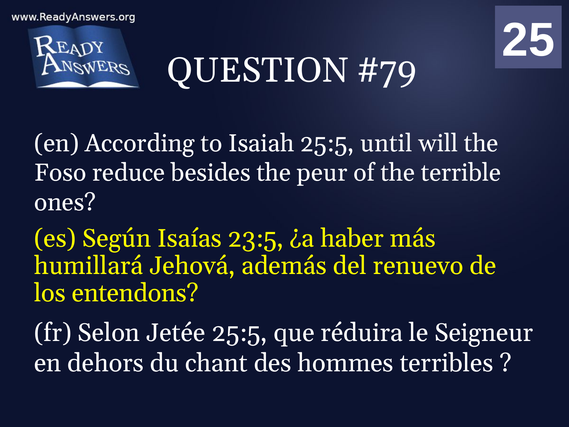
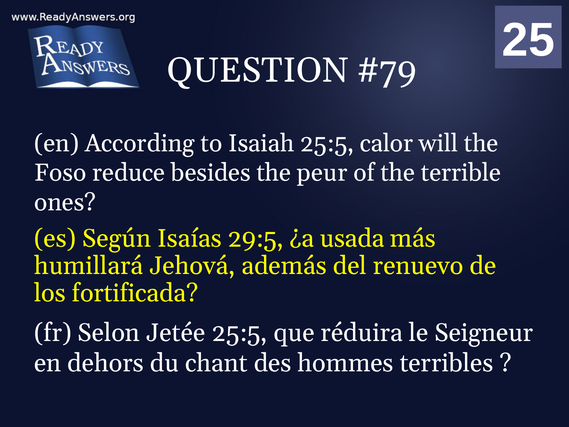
until: until -> calor (386, 143)
23:5: 23:5 -> 29:5 (256, 238)
haber: haber -> usada (352, 238)
entendons: entendons -> fortificada (135, 293)
